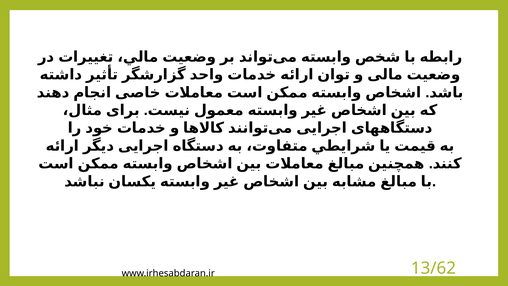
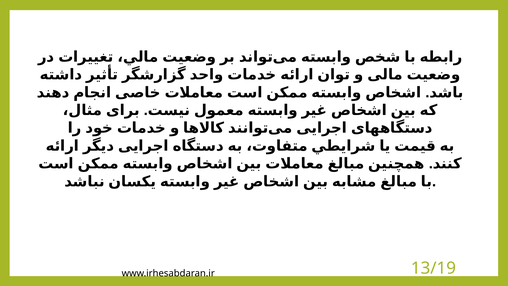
13/62: 13/62 -> 13/19 (433, 268)
